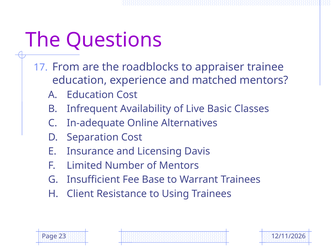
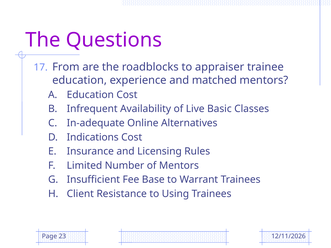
Separation: Separation -> Indications (93, 137)
Davis: Davis -> Rules (197, 151)
